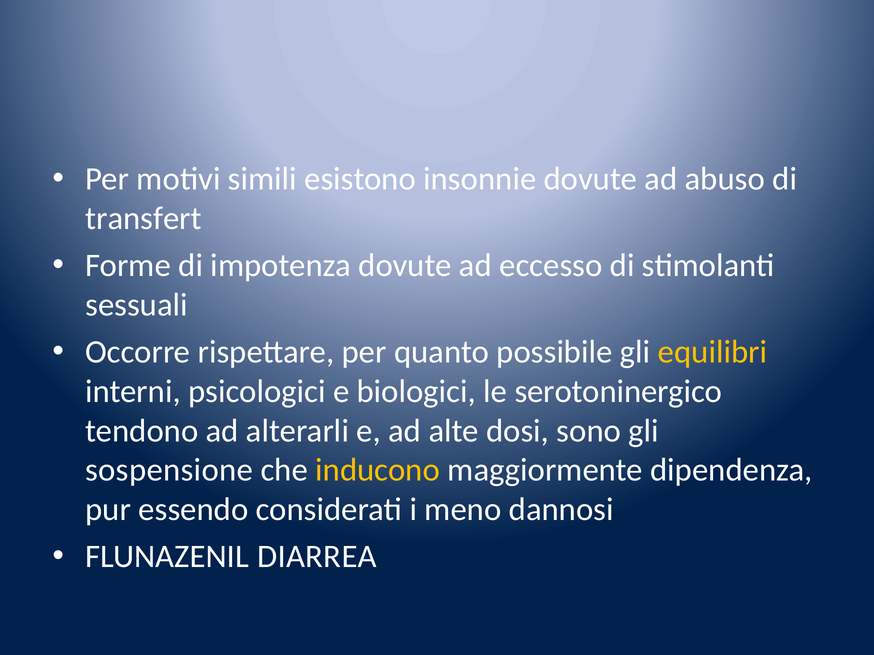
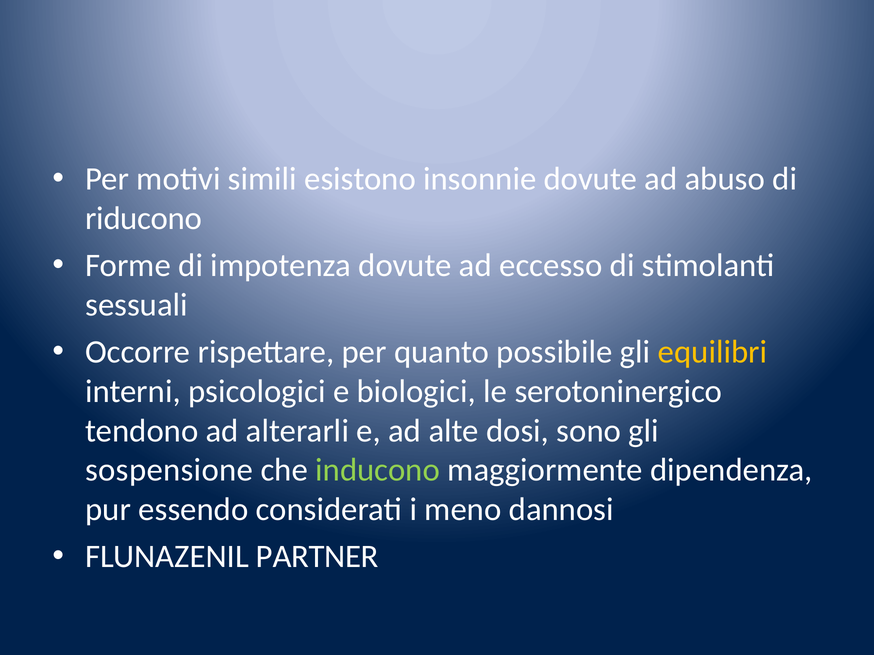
transfert: transfert -> riducono (144, 219)
inducono colour: yellow -> light green (378, 470)
DIARREA: DIARREA -> PARTNER (317, 557)
